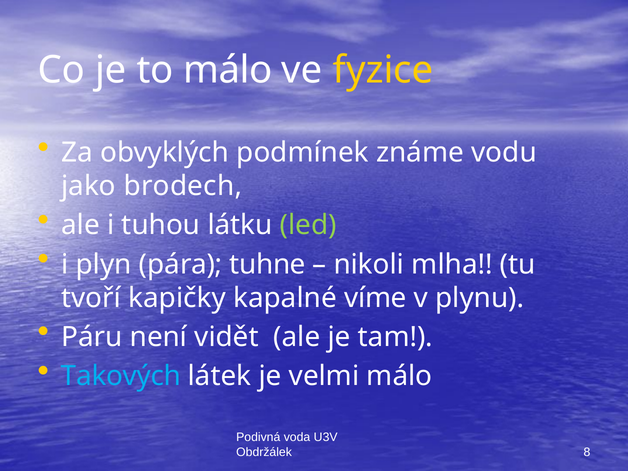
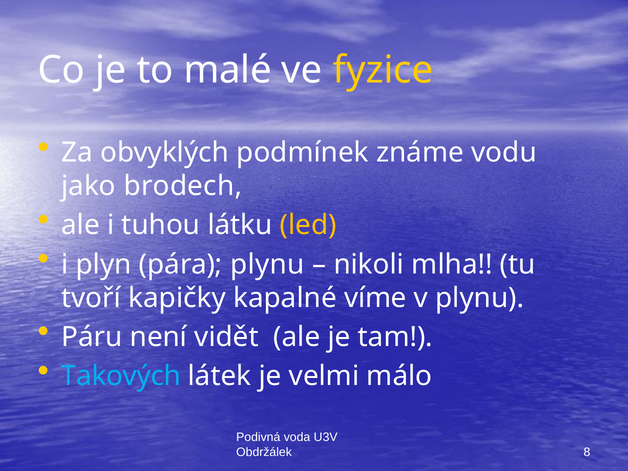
to málo: málo -> malé (228, 70)
led colour: light green -> yellow (308, 225)
pára tuhne: tuhne -> plynu (267, 264)
